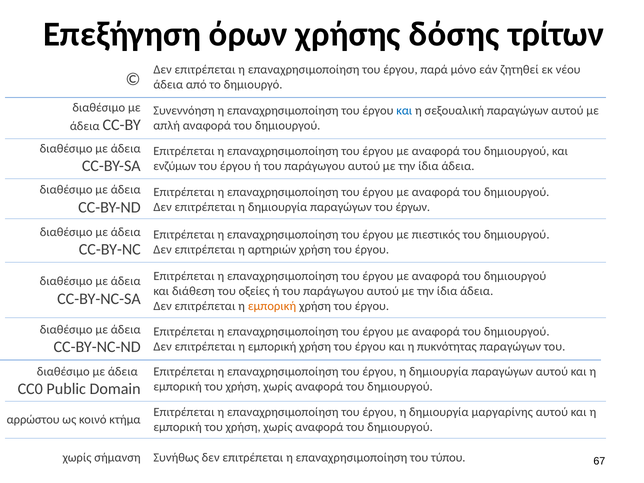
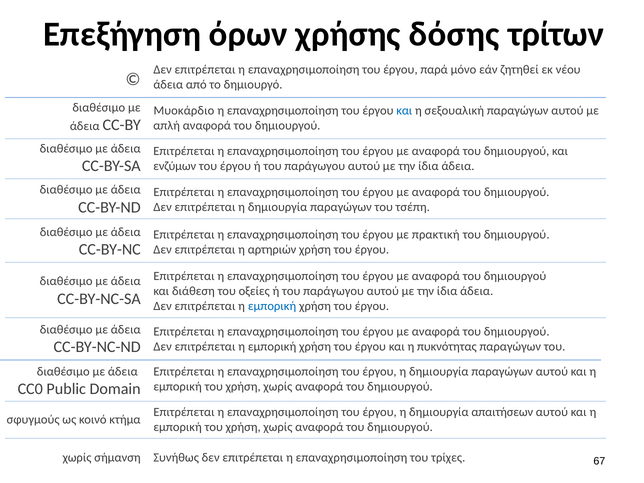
Συνεννόηση: Συνεννόηση -> Μυοκάρδιο (184, 110)
έργων: έργων -> τσέπη (413, 207)
πιεστικός: πιεστικός -> πρακτική (436, 235)
εμπορική colour: orange -> blue (272, 306)
μαργαρίνης: μαργαρίνης -> απαιτήσεων (502, 412)
αρρώστου: αρρώστου -> σφυγμούς (33, 419)
τύπου: τύπου -> τρίχες (448, 458)
